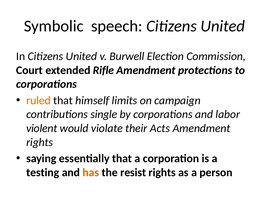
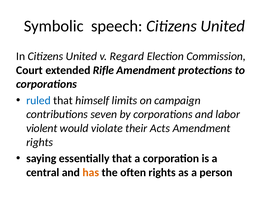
Burwell: Burwell -> Regard (127, 56)
ruled colour: orange -> blue (39, 100)
single: single -> seven (104, 114)
testing: testing -> central (43, 172)
resist: resist -> often (133, 172)
